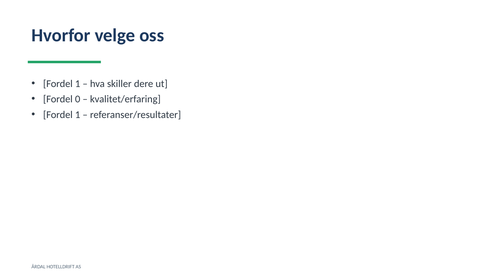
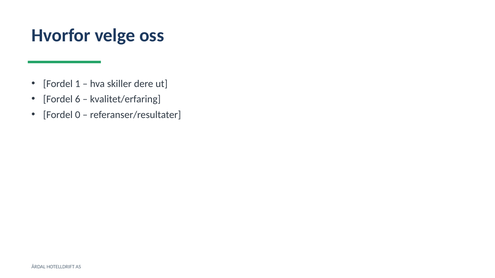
0: 0 -> 6 (78, 99)
1: 1 -> 0 (78, 115)
